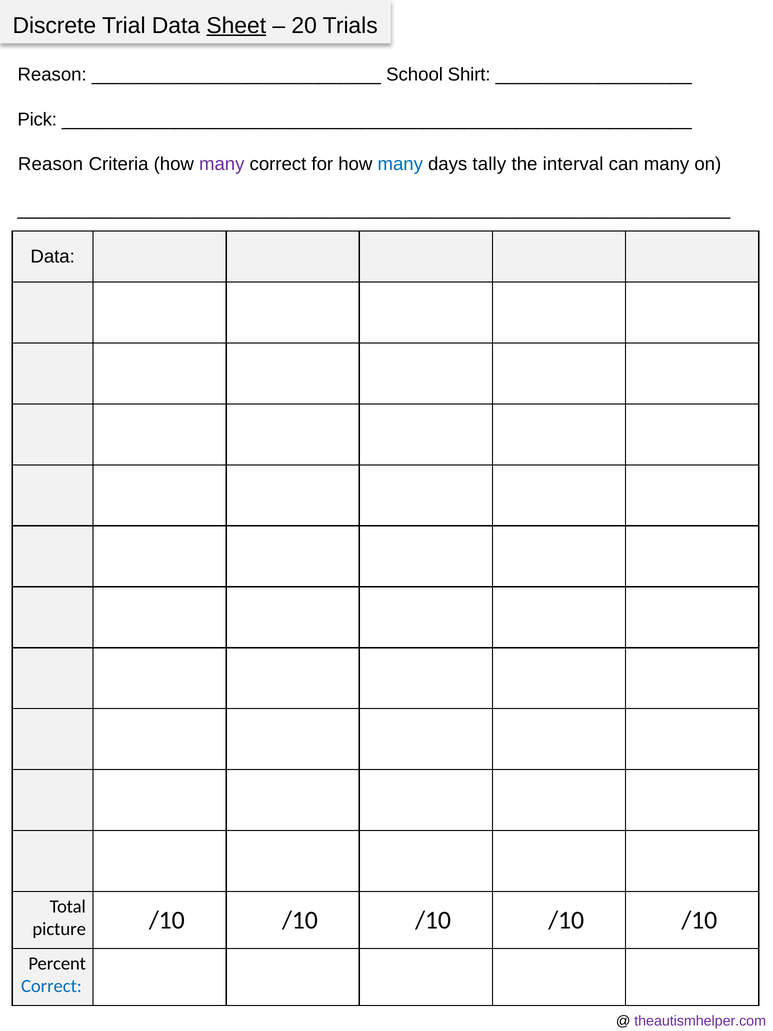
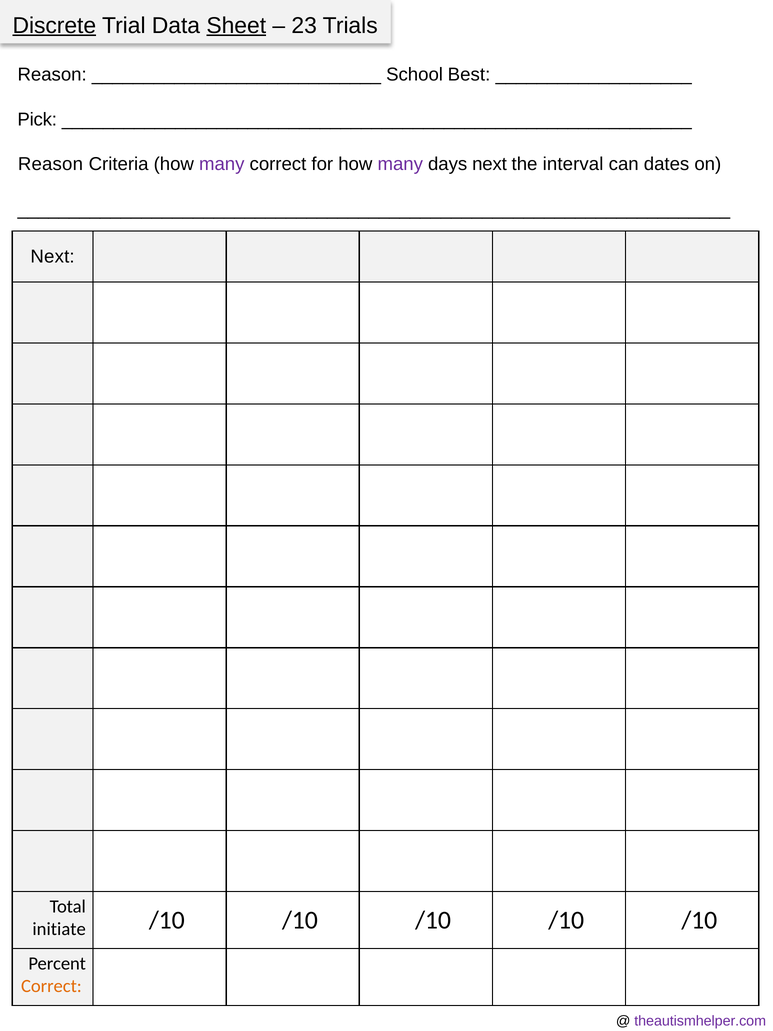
Discrete underline: none -> present (54, 26)
20: 20 -> 23 (304, 26)
Shirt: Shirt -> Best (469, 75)
many colour: blue -> purple (400, 164)
days tally: tally -> next (490, 164)
can many: many -> dates (667, 164)
Data: Data -> Next (53, 257)
picture: picture -> initiate (59, 929)
Correct colour: blue -> orange (51, 986)
